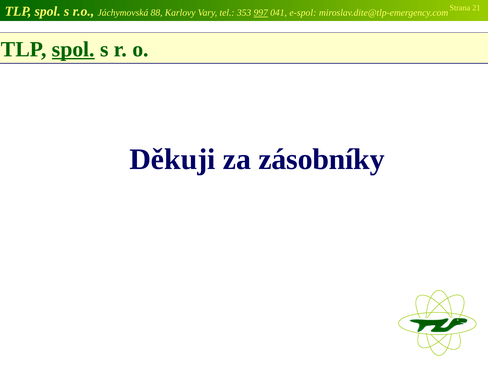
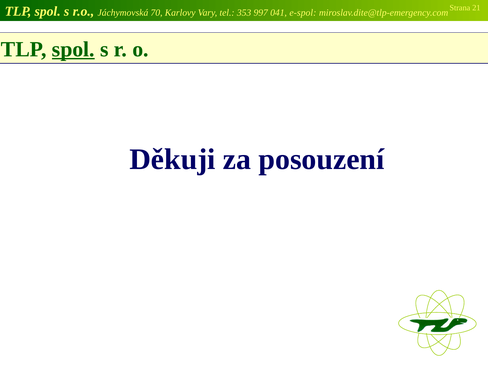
88: 88 -> 70 (157, 13)
997 underline: present -> none (261, 13)
zásobníky: zásobníky -> posouzení (321, 159)
